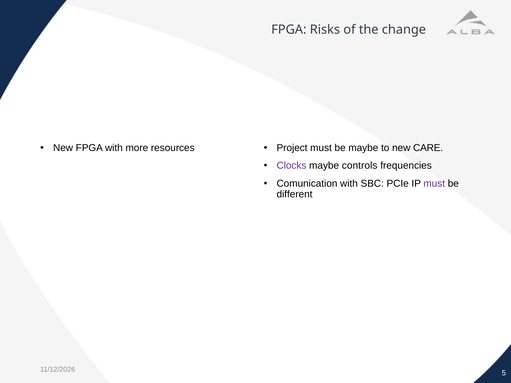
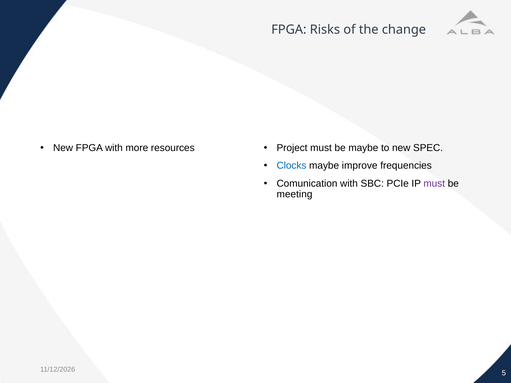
CARE: CARE -> SPEC (428, 148)
Clocks colour: purple -> blue (291, 166)
controls: controls -> improve (360, 166)
different: different -> meeting (294, 194)
